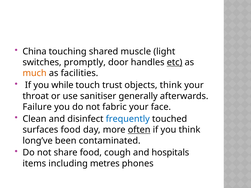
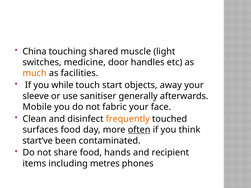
promptly: promptly -> medicine (85, 62)
etc underline: present -> none (175, 62)
trust: trust -> start (112, 85)
objects think: think -> away (171, 85)
throat: throat -> sleeve (36, 96)
Failure: Failure -> Mobile (37, 107)
frequently colour: blue -> orange (128, 119)
long’ve: long’ve -> start’ve (38, 141)
cough: cough -> hands (117, 153)
hospitals: hospitals -> recipient (170, 153)
